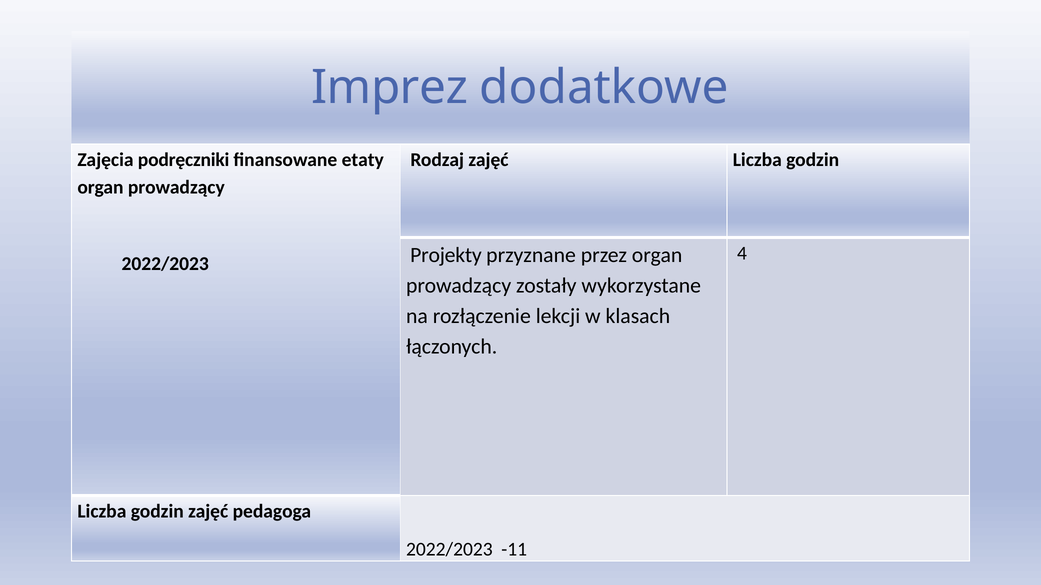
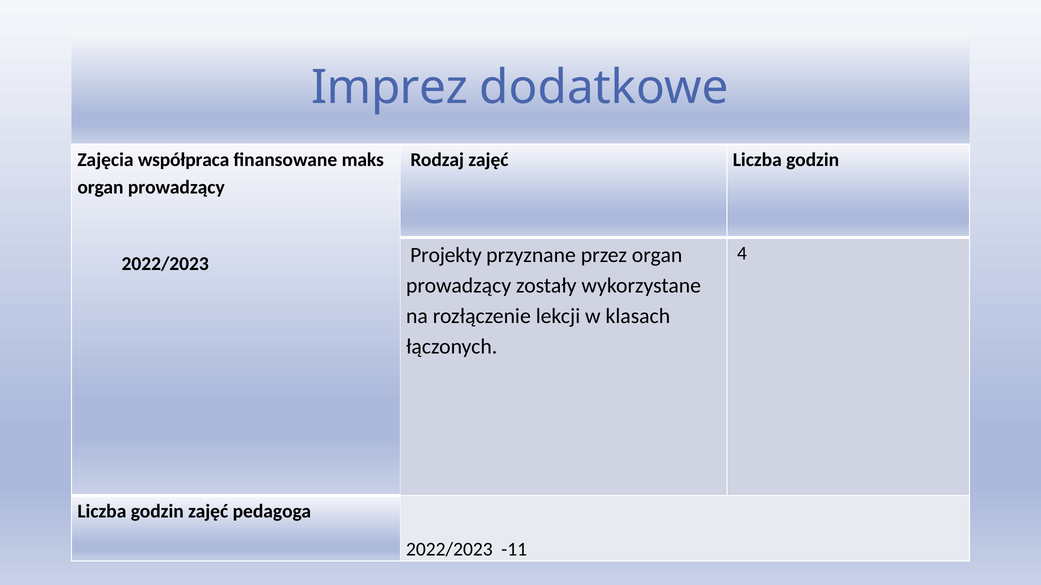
podręczniki: podręczniki -> współpraca (184, 160)
etaty: etaty -> maks (363, 160)
